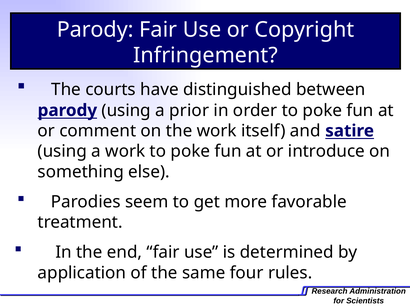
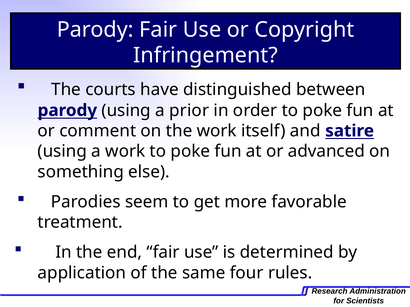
introduce: introduce -> advanced (326, 152)
